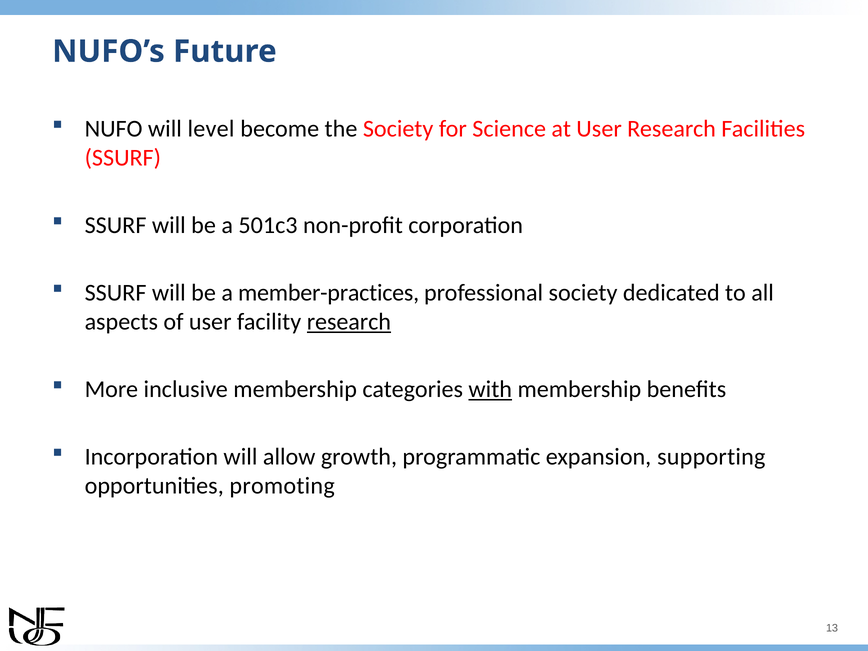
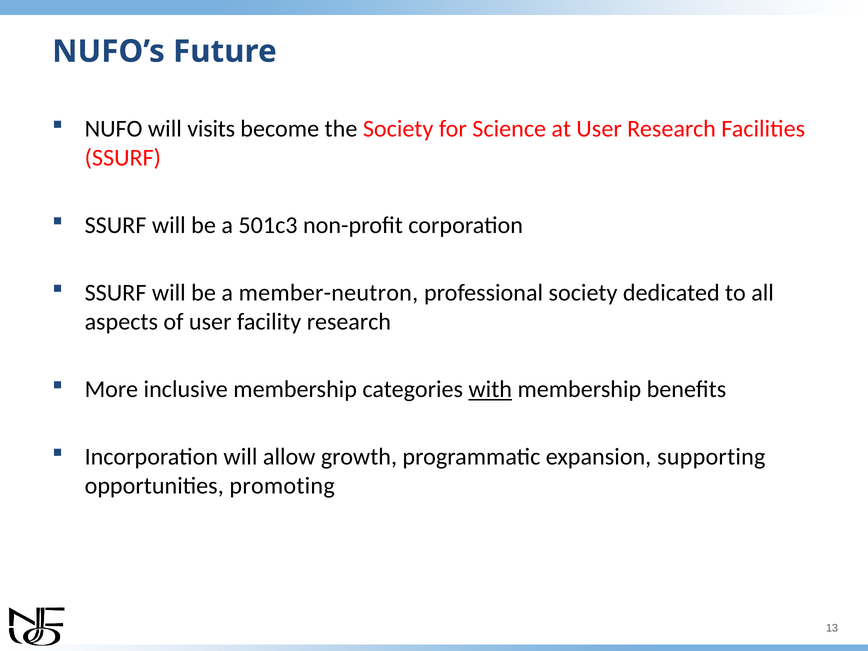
level: level -> visits (211, 129)
member-practices: member-practices -> member-neutron (328, 293)
research underline: present -> none (349, 322)
